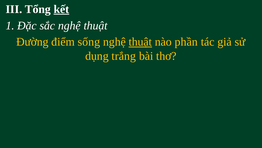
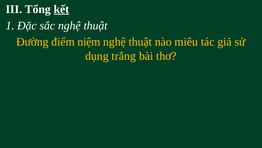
sống: sống -> niệm (89, 42)
thuật underline: present -> none (140, 42)
phần: phần -> miêu (186, 42)
